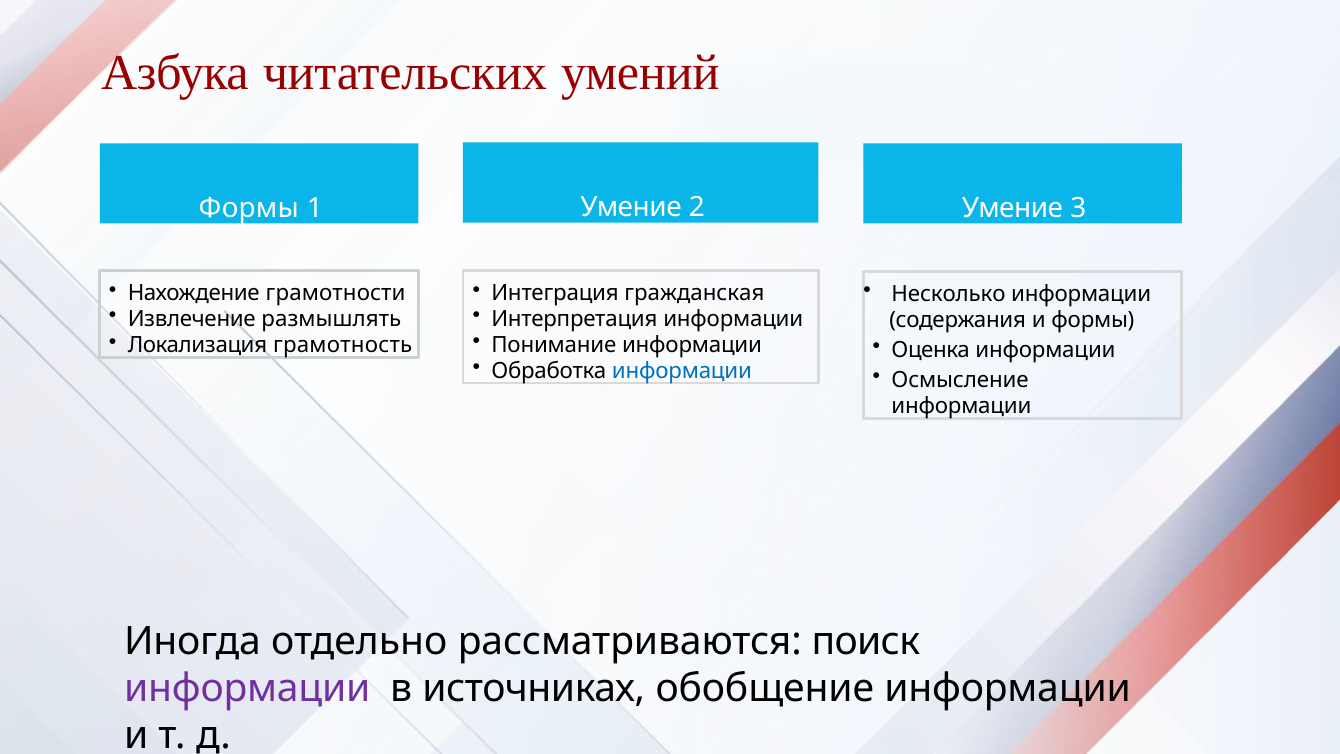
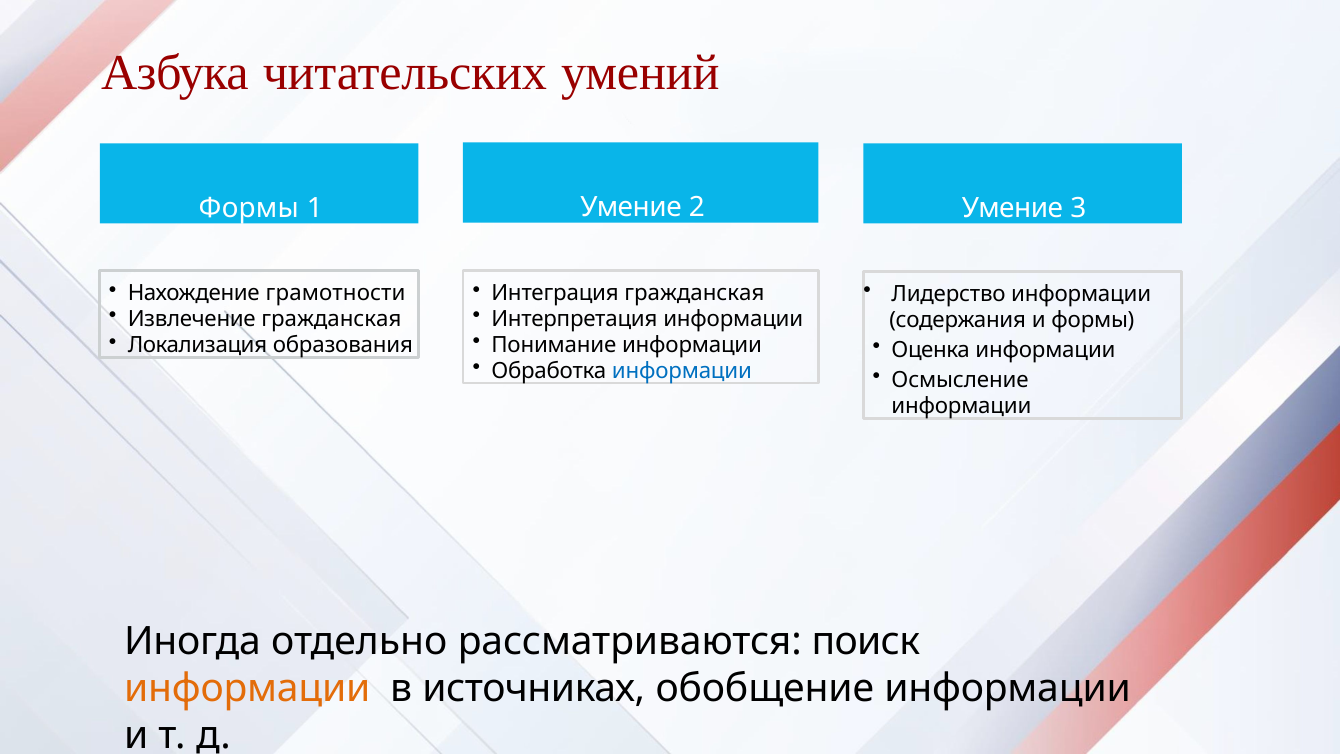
Несколько: Несколько -> Лидерство (949, 294)
Извлечение размышлять: размышлять -> гражданская (331, 319)
грамотность: грамотность -> образования (343, 345)
информации colour: purple -> orange (247, 688)
